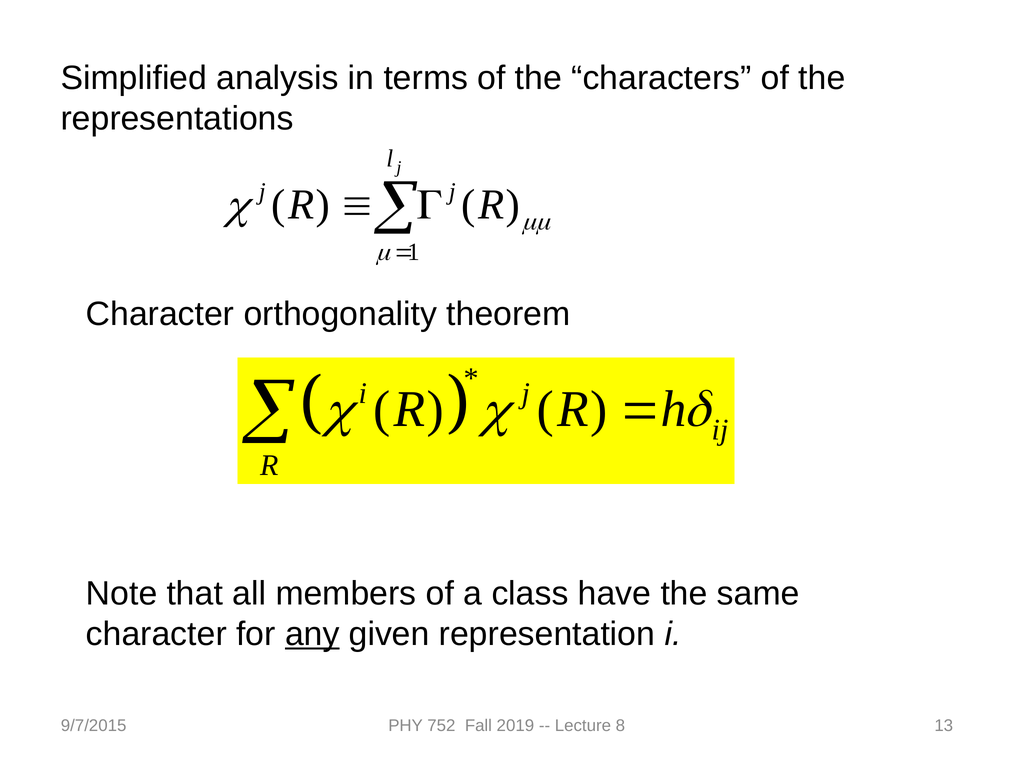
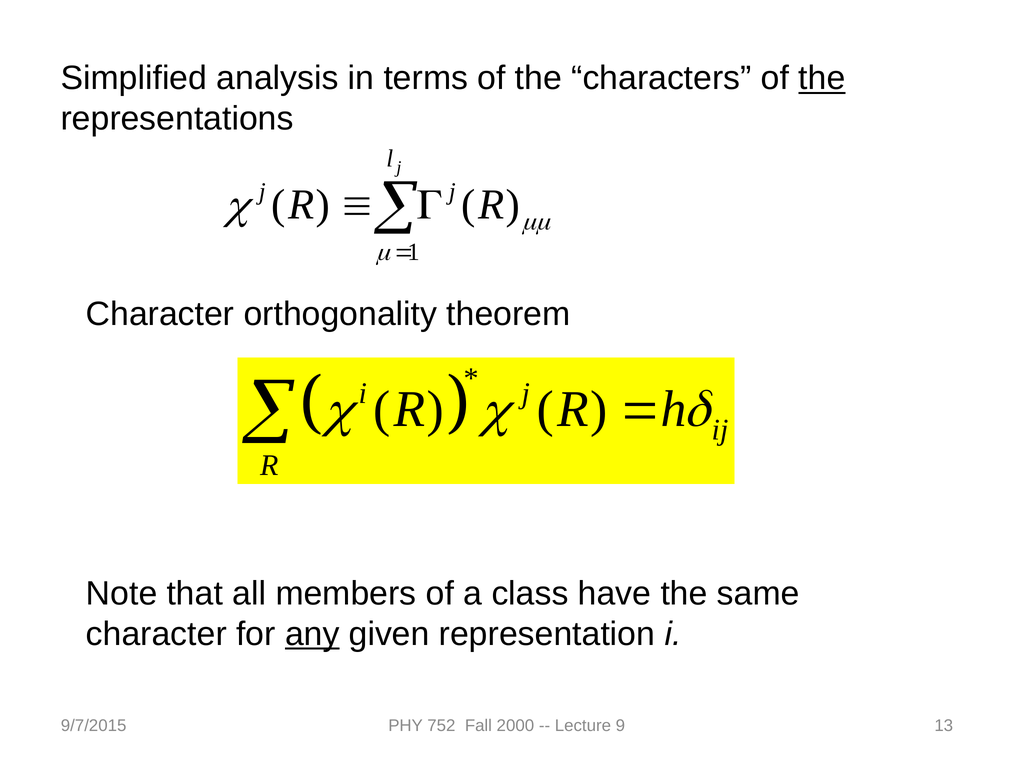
the underline: none -> present (822, 78)
2019: 2019 -> 2000 (515, 726)
8: 8 -> 9 (620, 726)
